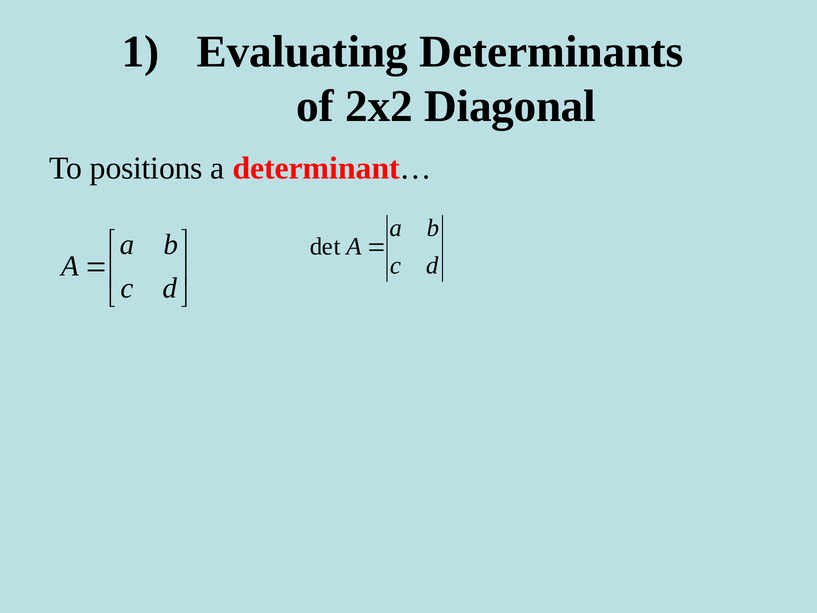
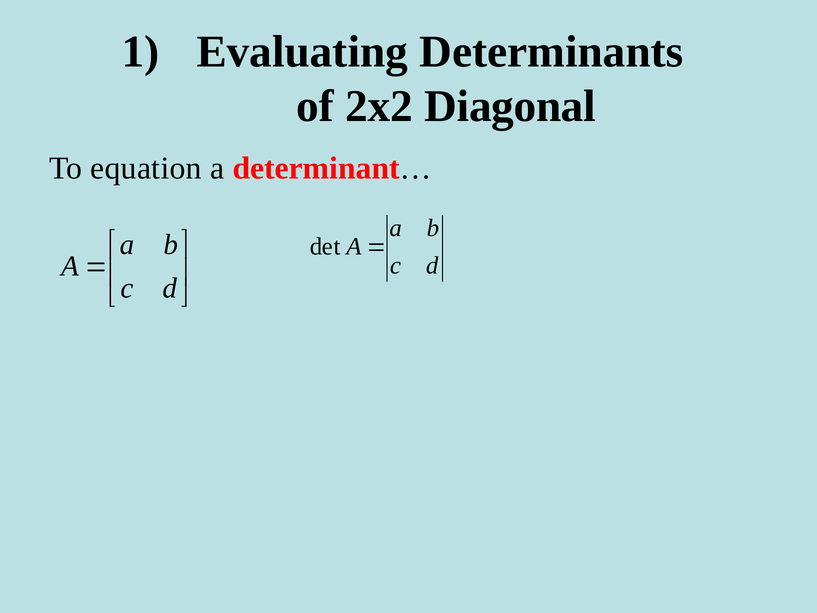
positions: positions -> equation (146, 168)
